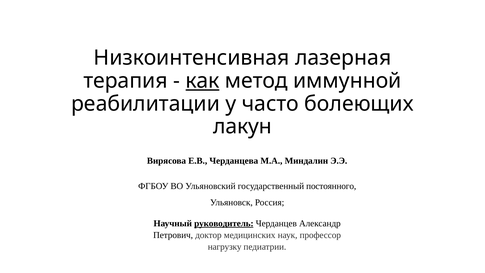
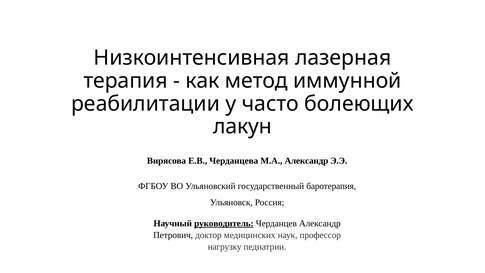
как underline: present -> none (203, 81)
М.А Миндалин: Миндалин -> Александр (306, 161)
постоянного: постоянного -> баротерапия (331, 186)
